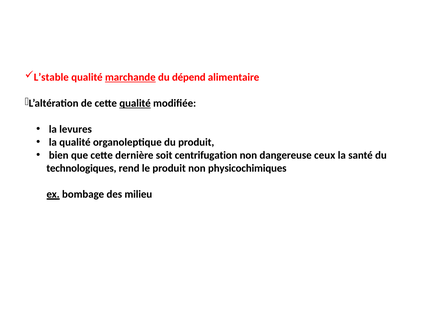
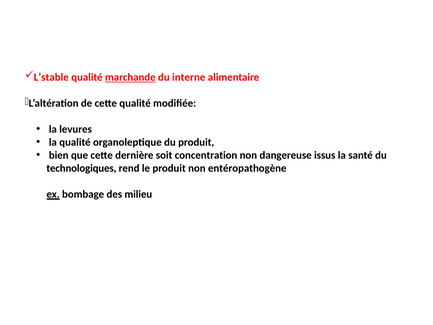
dépend: dépend -> interne (189, 77)
qualité underline: present -> none (135, 103)
centrifugation: centrifugation -> concentration (206, 155)
ceux: ceux -> issus (325, 155)
physicochimiques: physicochimiques -> entéropathogène (247, 168)
